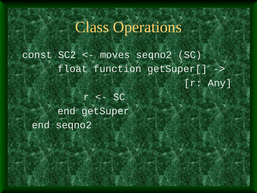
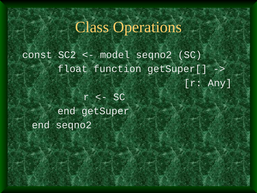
moves: moves -> model (115, 55)
